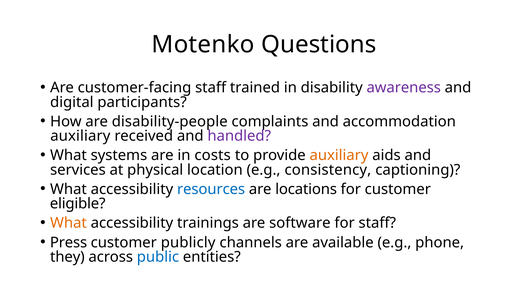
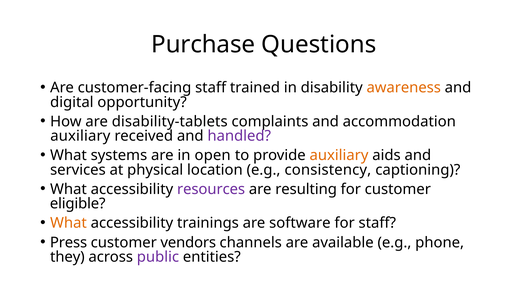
Motenko: Motenko -> Purchase (203, 44)
awareness colour: purple -> orange (404, 88)
participants: participants -> opportunity (142, 102)
disability-people: disability-people -> disability-tablets (170, 122)
costs: costs -> open (213, 155)
resources colour: blue -> purple (211, 189)
locations: locations -> resulting (306, 189)
publicly: publicly -> vendors (188, 242)
public colour: blue -> purple (158, 257)
